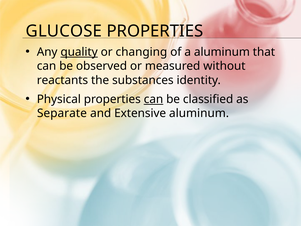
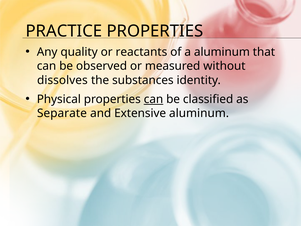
GLUCOSE: GLUCOSE -> PRACTICE (64, 31)
quality underline: present -> none (79, 52)
changing: changing -> reactants (141, 52)
reactants: reactants -> dissolves (62, 80)
